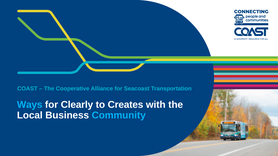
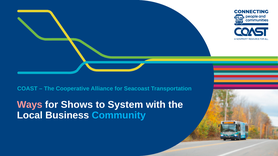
Ways colour: light blue -> pink (30, 105)
Clearly: Clearly -> Shows (77, 105)
Creates: Creates -> System (125, 105)
